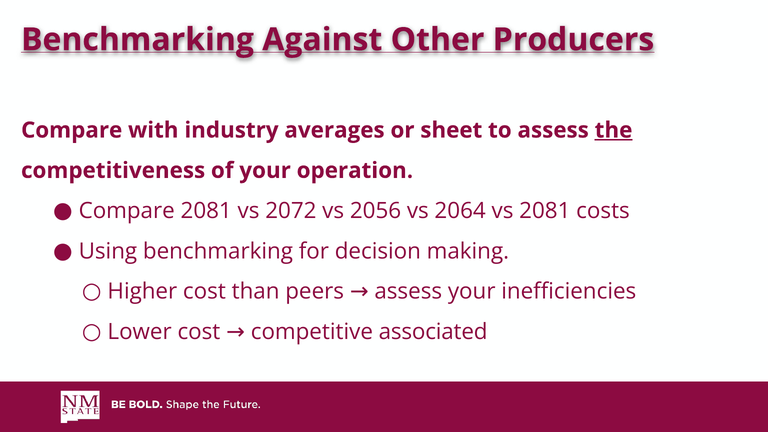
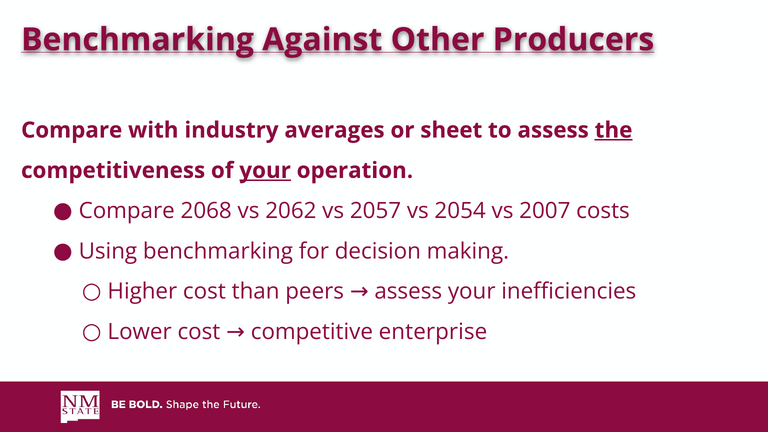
your underline: none -> present (265, 171)
Compare 2081: 2081 -> 2068 (206, 211)
2072: 2072 -> 2062 (291, 211)
2056: 2056 -> 2057 (376, 211)
2064: 2064 -> 2054 (460, 211)
vs 2081: 2081 -> 2007 (545, 211)
associated: associated -> enterprise (433, 332)
